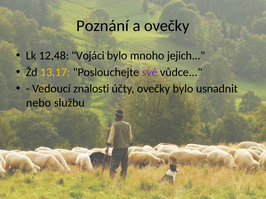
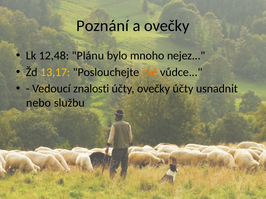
Vojáci: Vojáci -> Plánu (88, 56)
jejich: jejich -> nejez (186, 56)
své colour: purple -> orange (150, 72)
ovečky bylo: bylo -> účty (183, 89)
